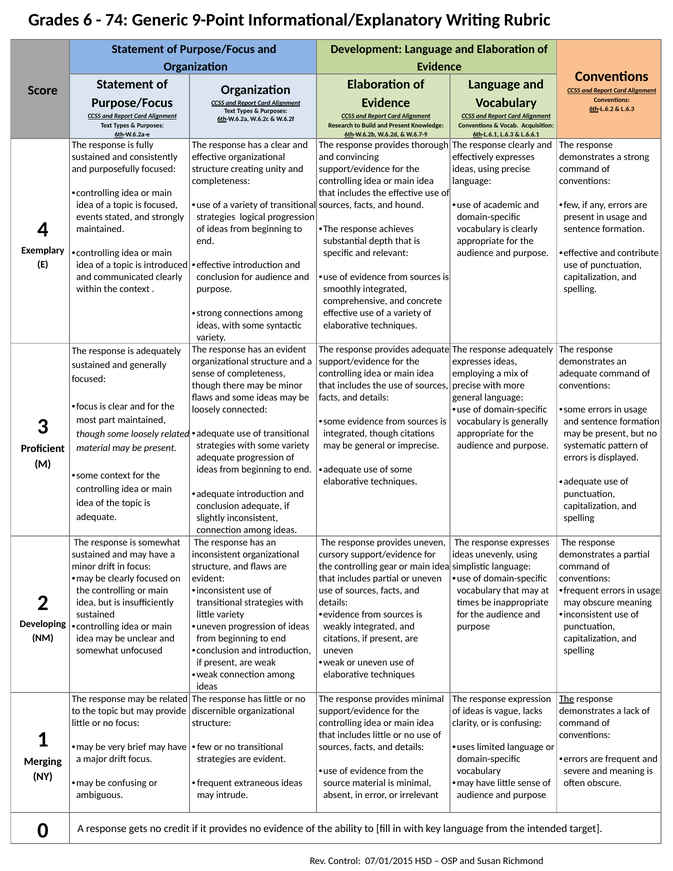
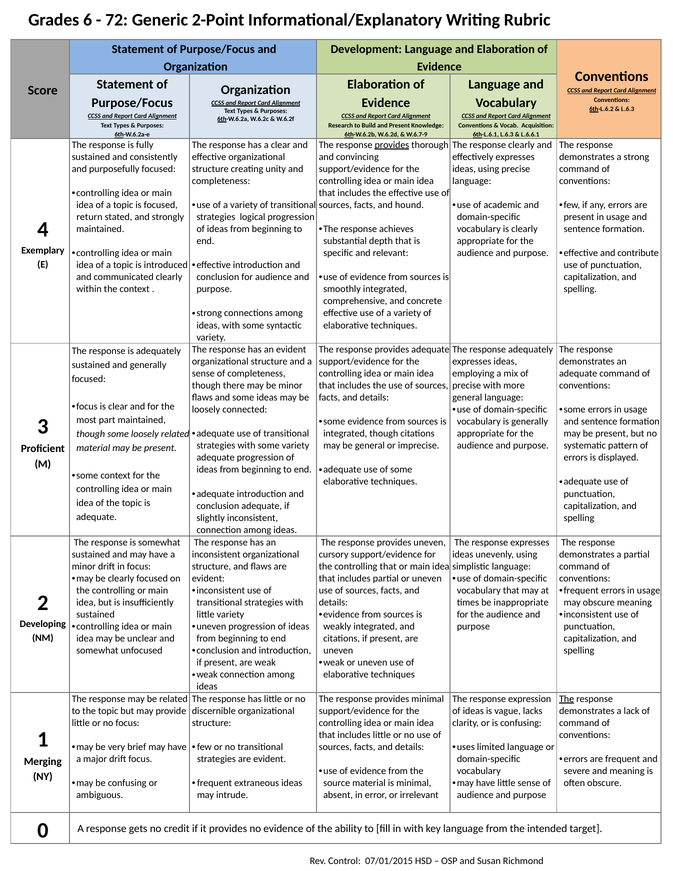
74: 74 -> 72 (117, 20)
9-Point: 9-Point -> 2-Point (218, 20)
provides underline: none -> present (392, 145)
events: events -> return (89, 217)
controlling gear: gear -> that (388, 566)
